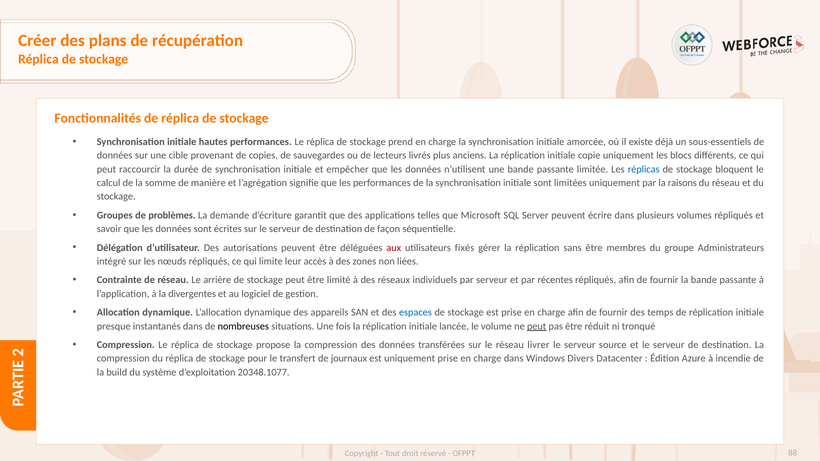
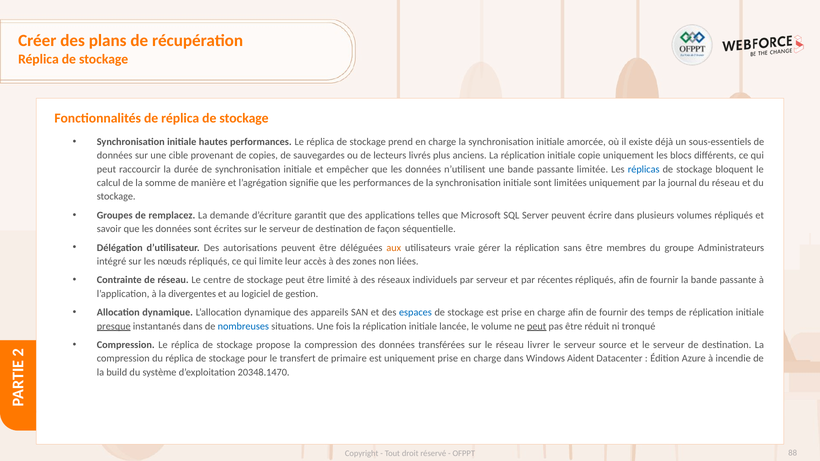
raisons: raisons -> journal (682, 183)
problèmes: problèmes -> remplacez (172, 215)
aux colour: red -> orange (394, 248)
fixés: fixés -> vraie (465, 248)
arrière: arrière -> centre (217, 280)
presque underline: none -> present (114, 326)
nombreuses colour: black -> blue (243, 326)
journaux: journaux -> primaire (349, 359)
Divers: Divers -> Aident (581, 359)
20348.1077: 20348.1077 -> 20348.1470 (264, 372)
